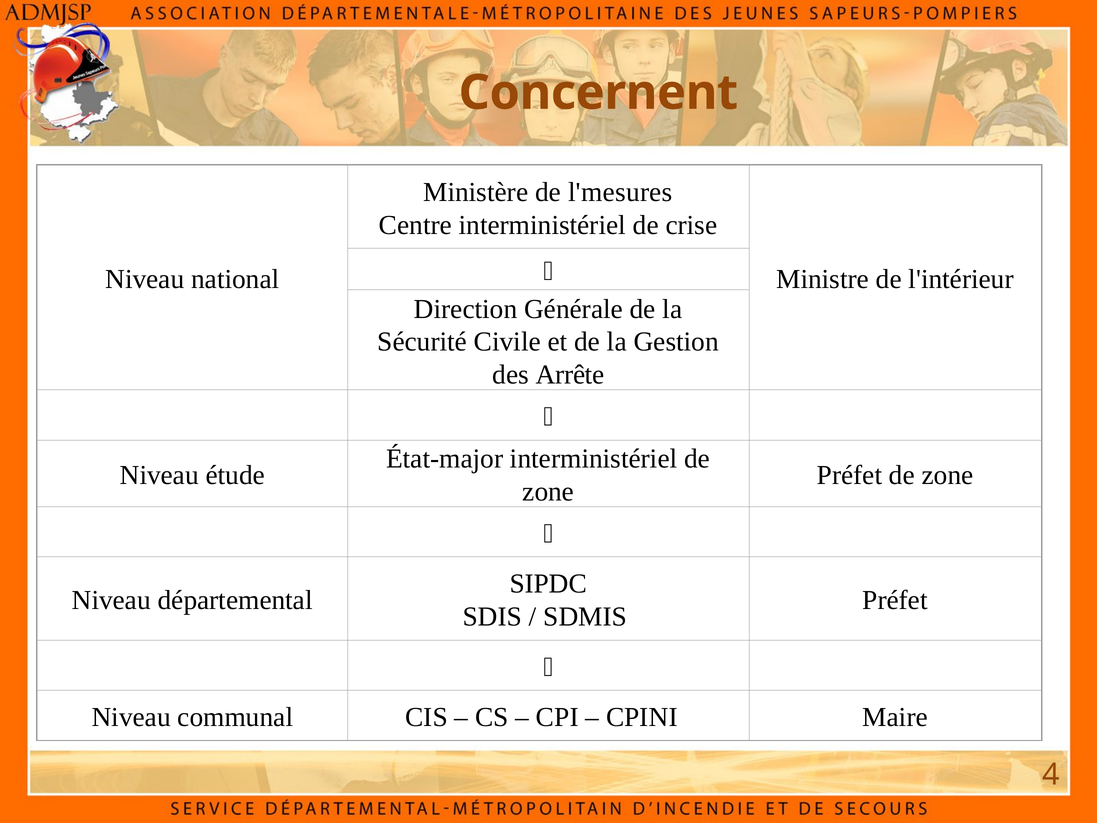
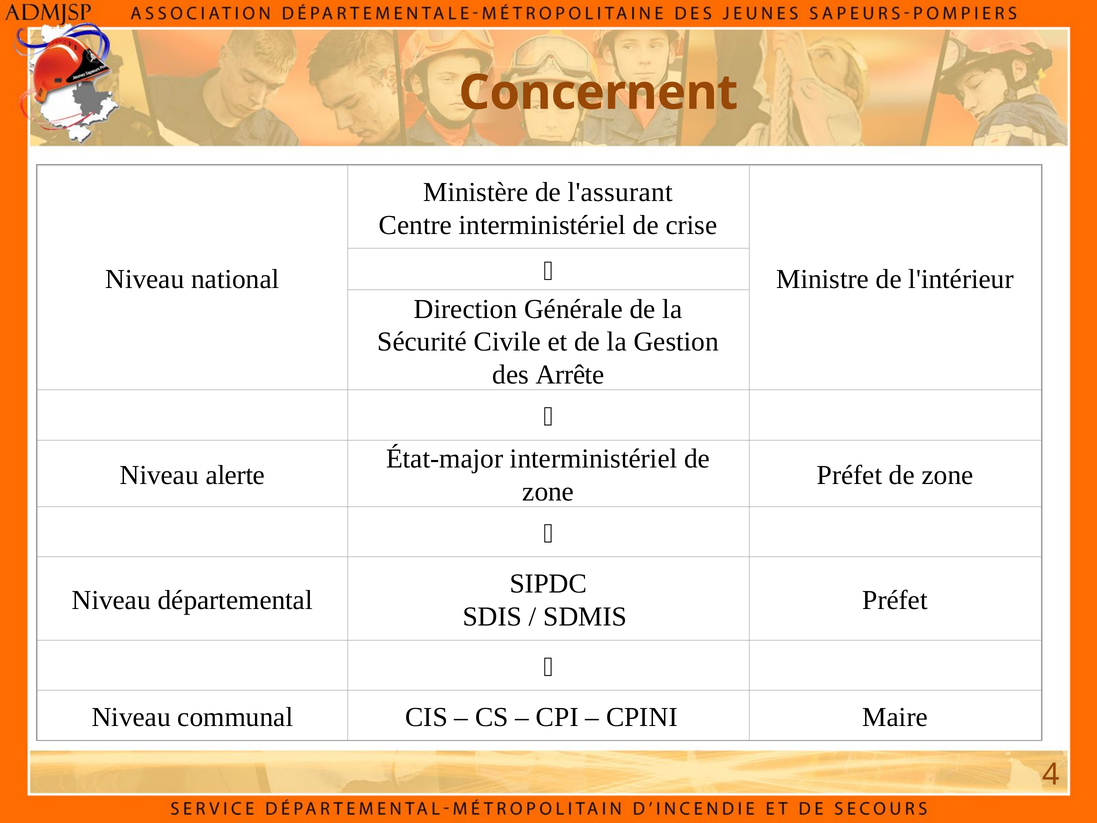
l'mesures: l'mesures -> l'assurant (620, 192)
étude: étude -> alerte (235, 475)
